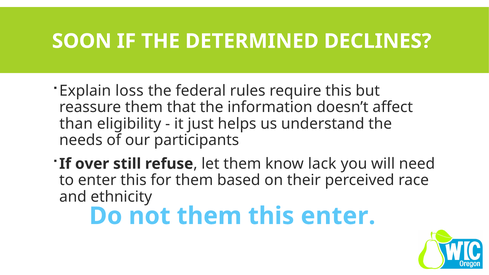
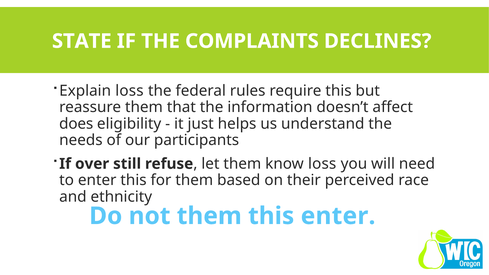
SOON: SOON -> STATE (82, 41)
DETERMINED: DETERMINED -> COMPLAINTS (252, 41)
than: than -> does (76, 124)
know lack: lack -> loss (322, 164)
